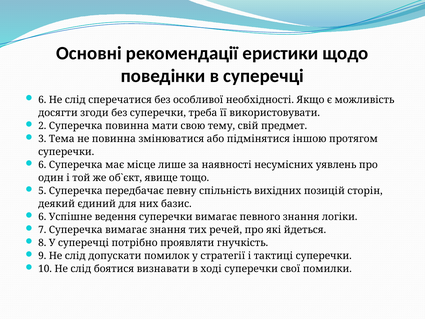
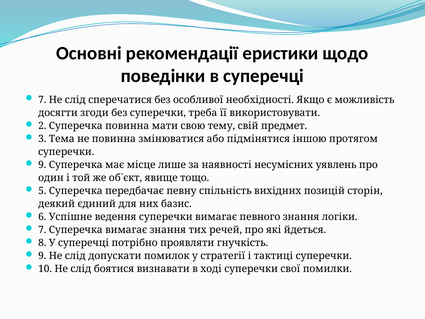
6: 6 -> 7 (42, 100)
6: 6 -> 9 (42, 165)
